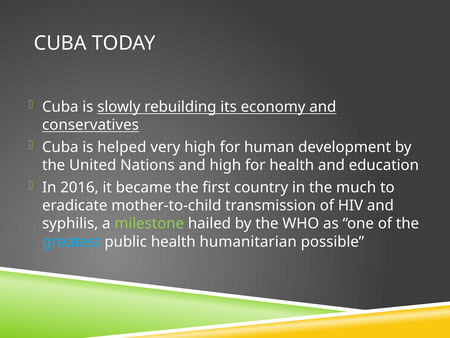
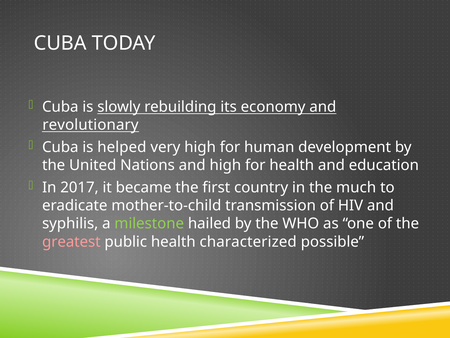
conservatives: conservatives -> revolutionary (90, 125)
2016: 2016 -> 2017 (80, 187)
greatest colour: light blue -> pink (71, 241)
humanitarian: humanitarian -> characterized (248, 241)
